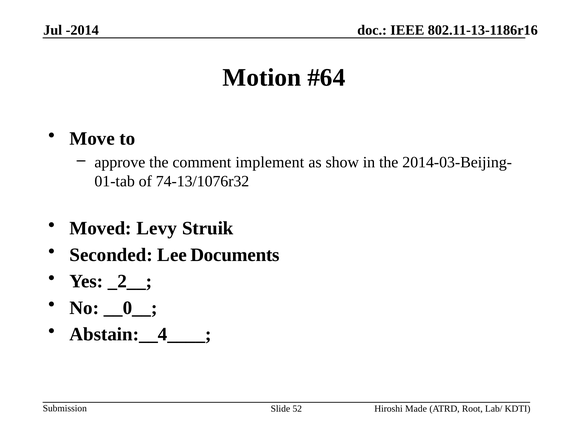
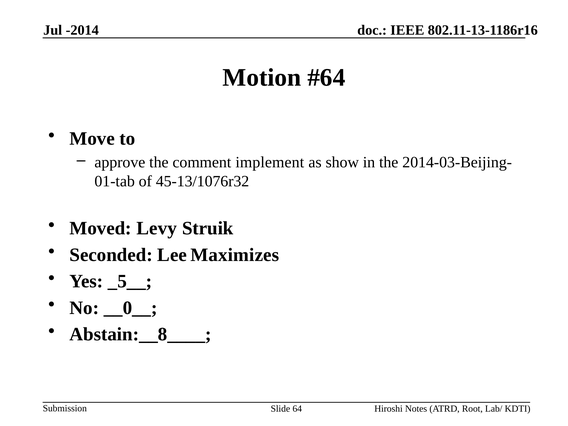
74-13/1076r32: 74-13/1076r32 -> 45-13/1076r32 (203, 181)
Documents: Documents -> Maximizes (235, 255)
_2__: _2__ -> _5__ (130, 281)
Abstain:__4____: Abstain:__4____ -> Abstain:__8____ (141, 334)
52: 52 -> 64 (297, 409)
Made: Made -> Notes (416, 409)
